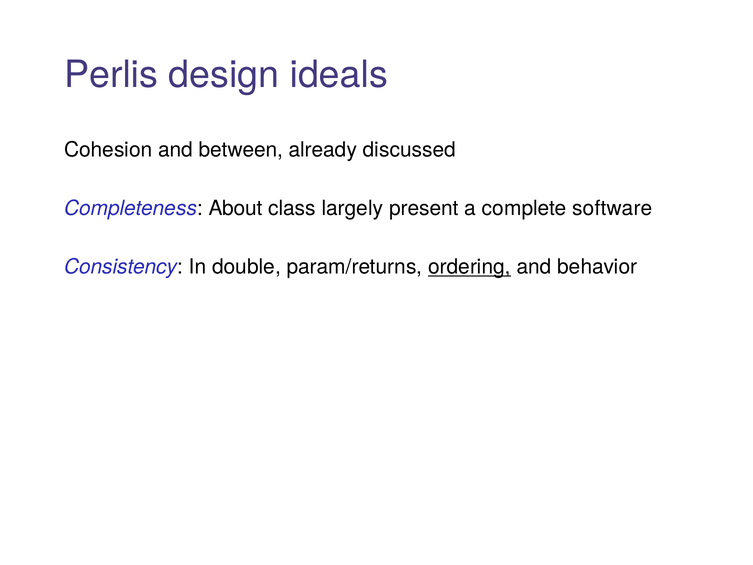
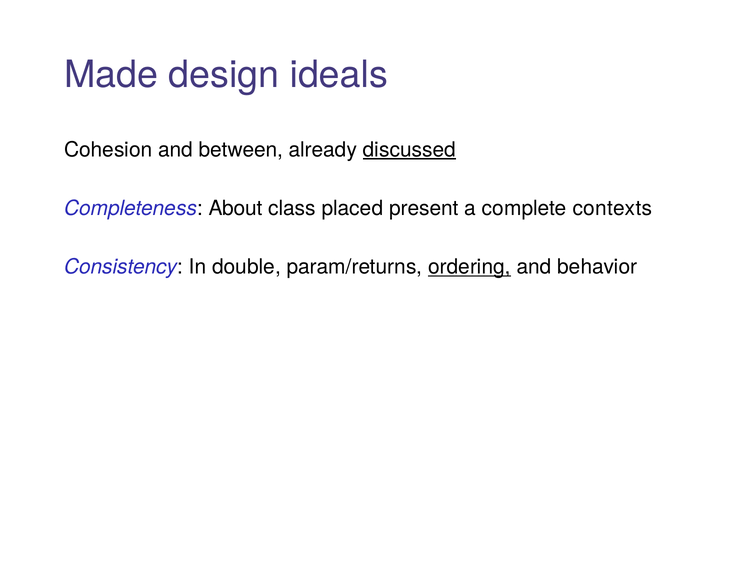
Perlis: Perlis -> Made (111, 75)
discussed underline: none -> present (409, 150)
largely: largely -> placed (352, 208)
software: software -> contexts (612, 208)
